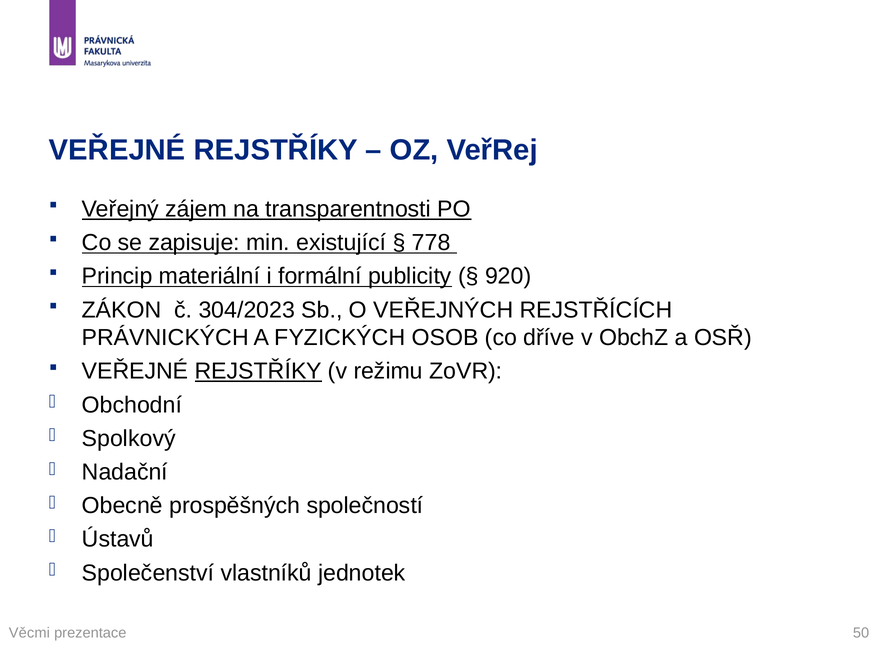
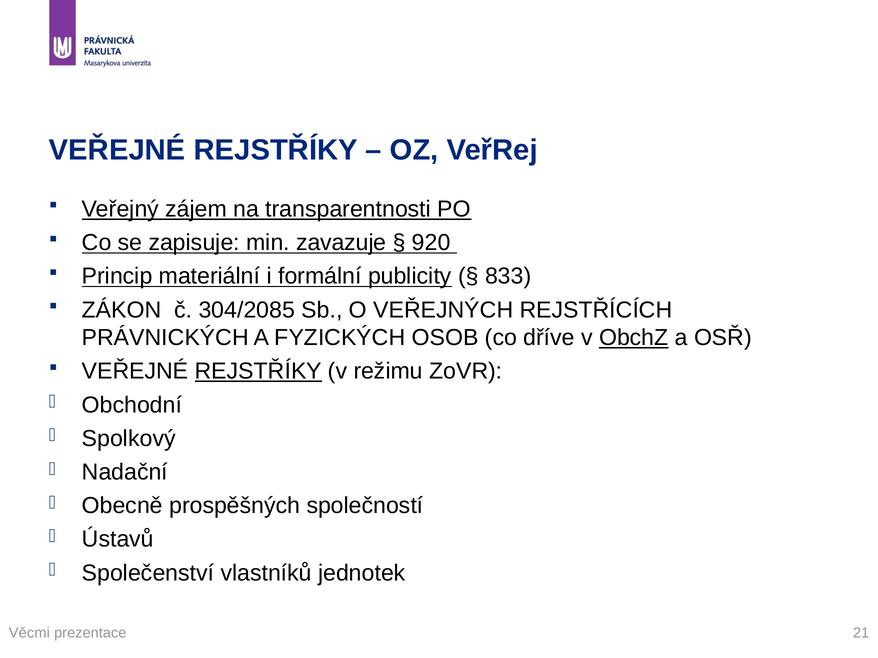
existující: existující -> zavazuje (341, 243)
778: 778 -> 920 (431, 243)
920: 920 -> 833 (508, 277)
304/2023: 304/2023 -> 304/2085 (247, 310)
ObchZ underline: none -> present (634, 338)
50: 50 -> 21 (861, 633)
